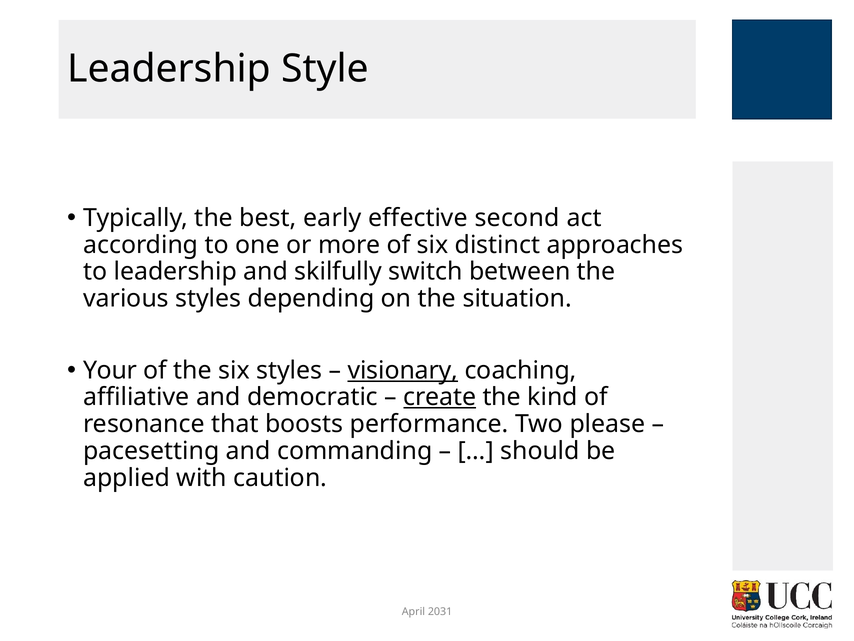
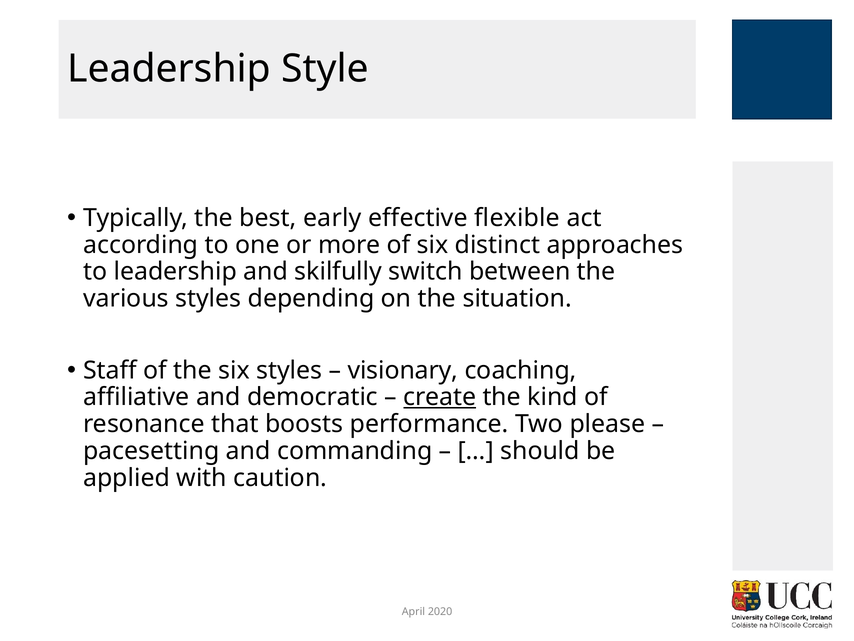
second: second -> flexible (517, 218)
Your: Your -> Staff (110, 370)
visionary underline: present -> none (403, 370)
2031: 2031 -> 2020 (440, 611)
